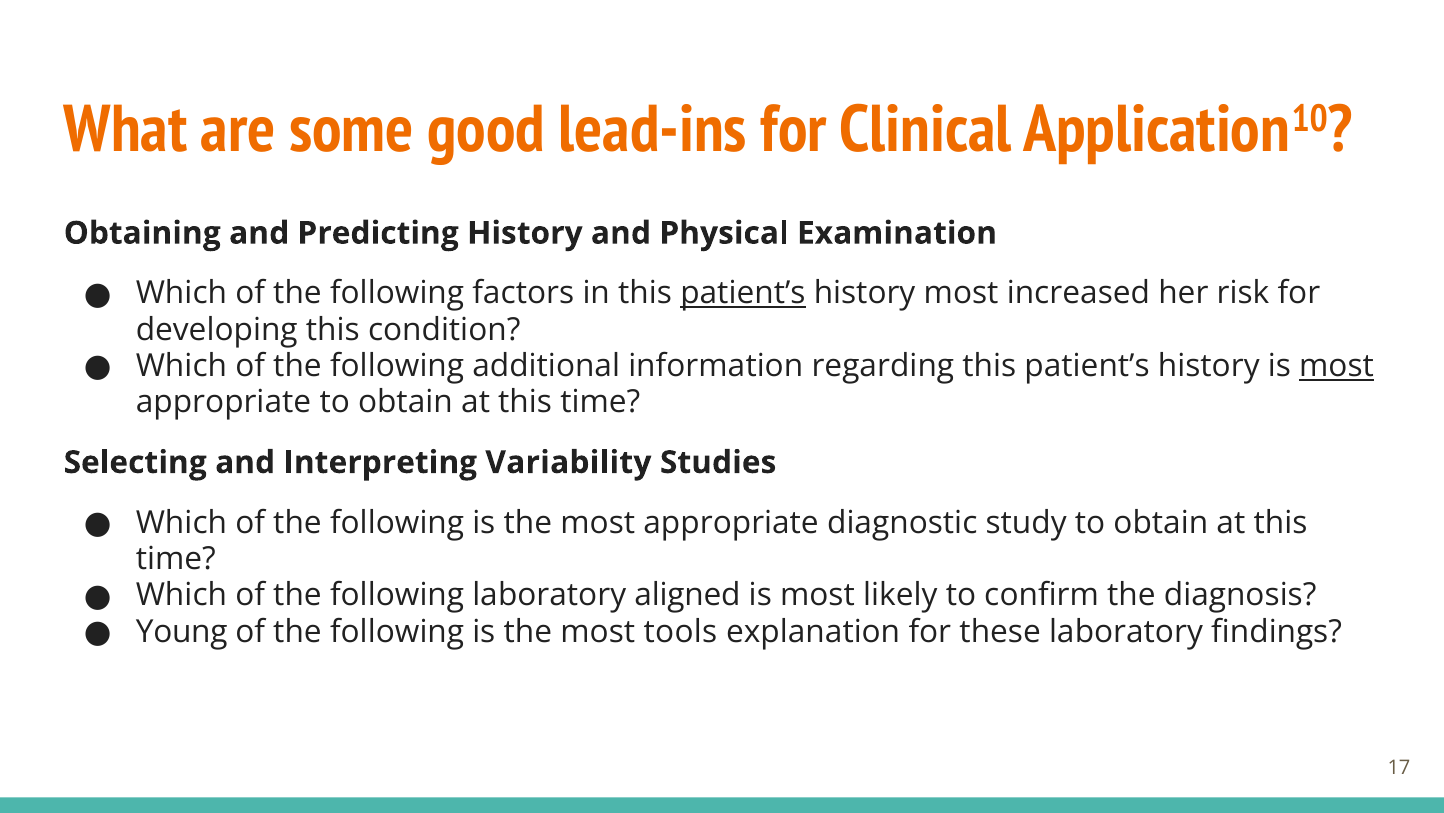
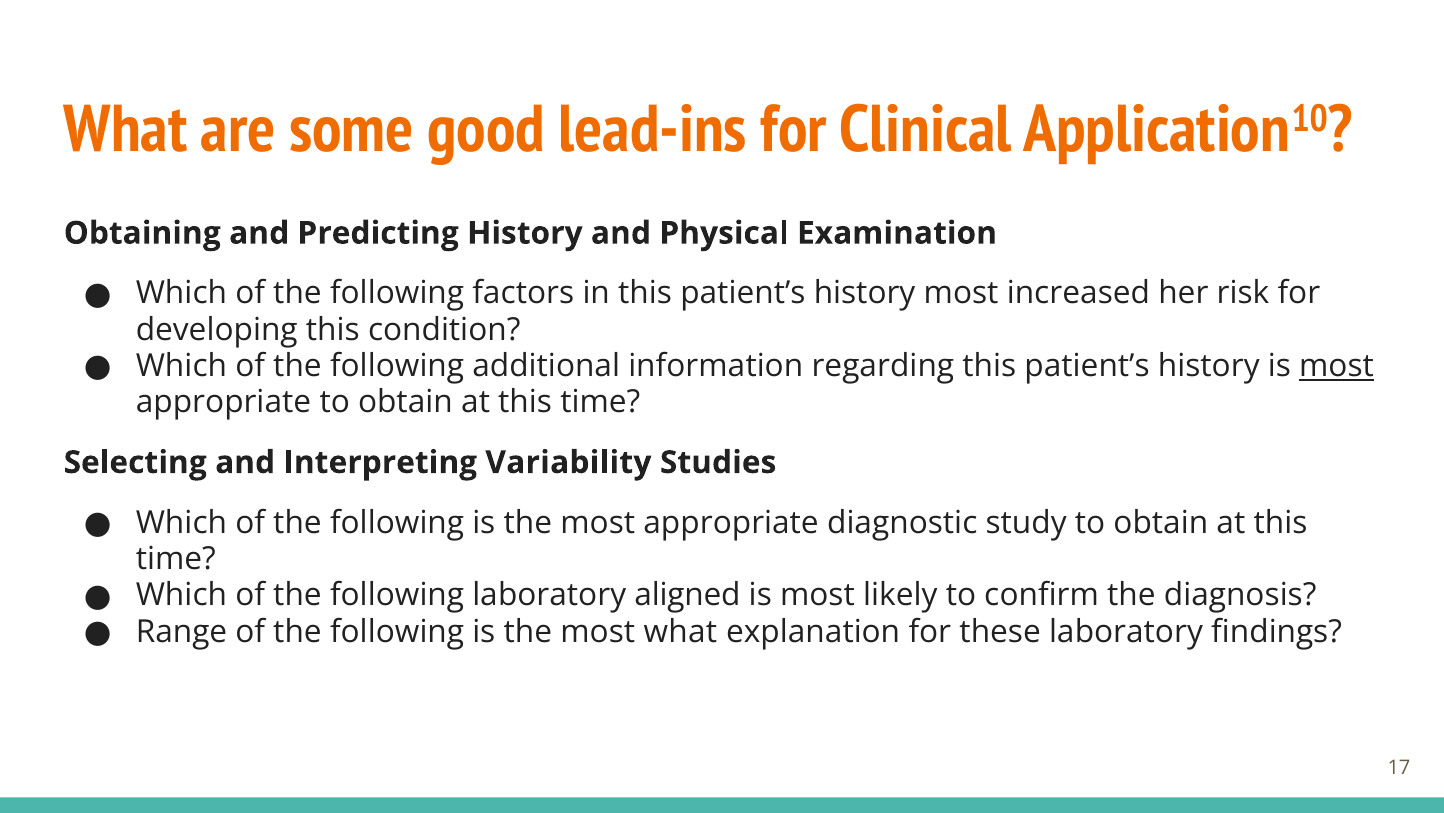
patient’s underline: present -> none (743, 293)
Young: Young -> Range (182, 631)
most tools: tools -> what (680, 631)
